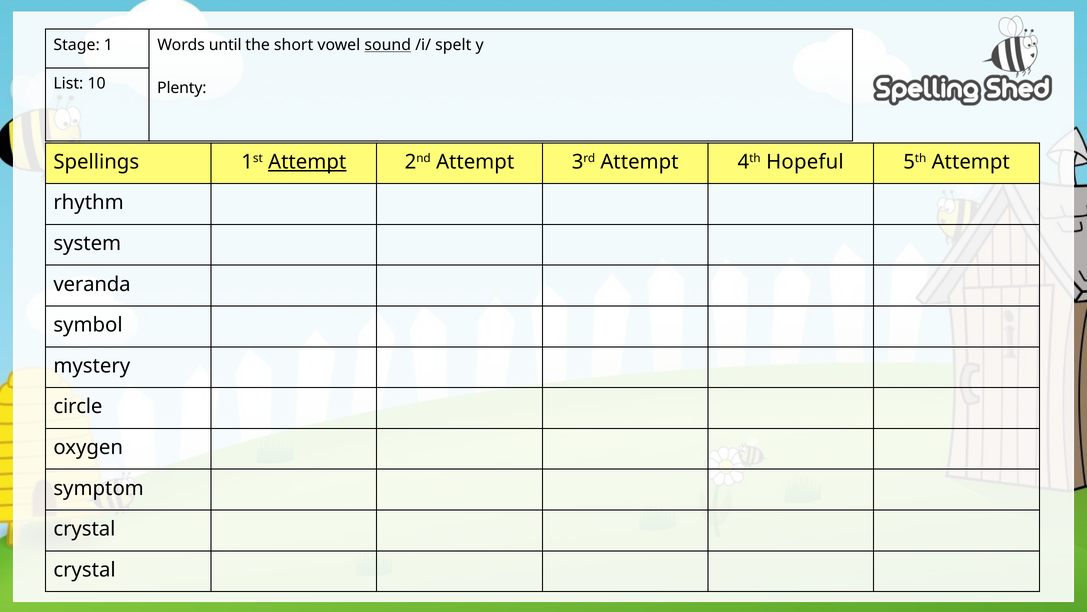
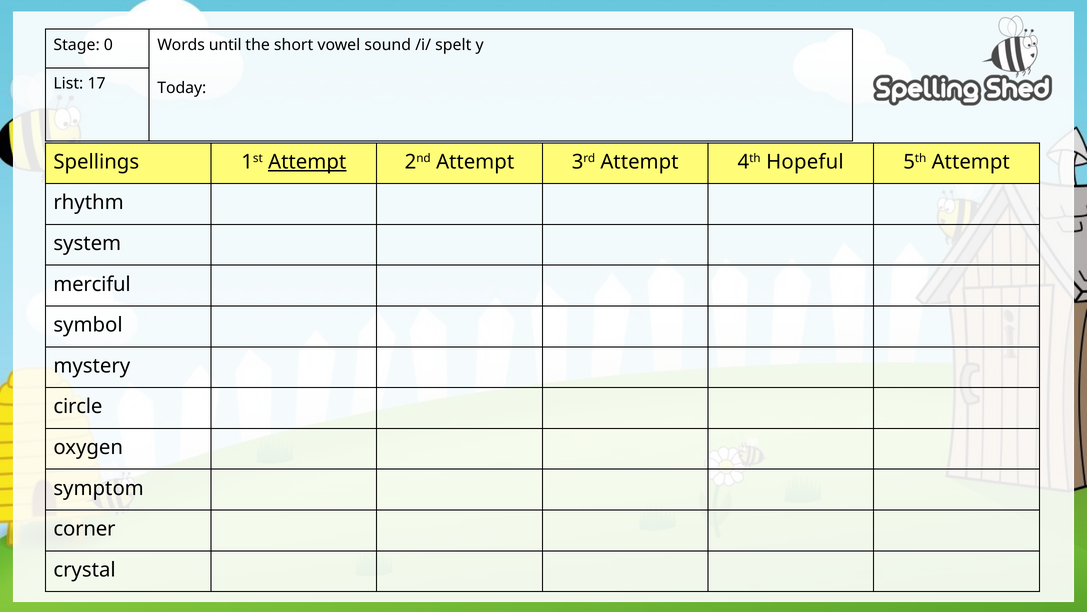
1: 1 -> 0 (108, 45)
sound underline: present -> none (388, 45)
10: 10 -> 17 (97, 84)
Plenty: Plenty -> Today (182, 88)
veranda: veranda -> merciful (92, 284)
crystal: crystal -> corner (84, 529)
